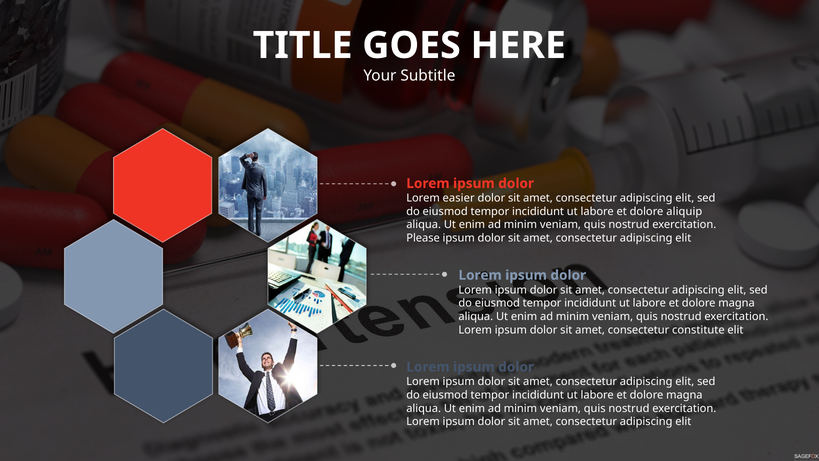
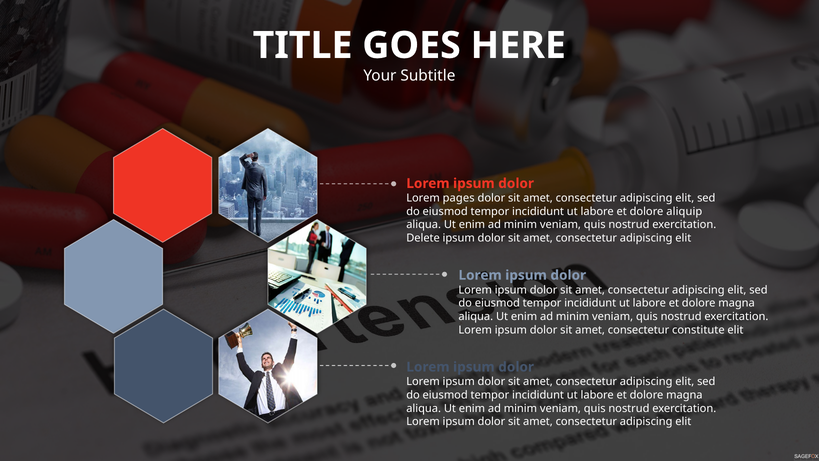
easier: easier -> pages (459, 198)
Please: Please -> Delete (423, 238)
